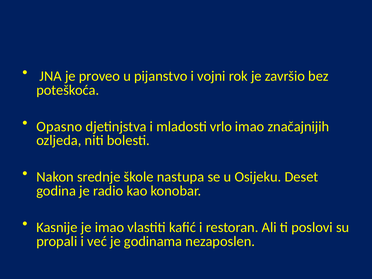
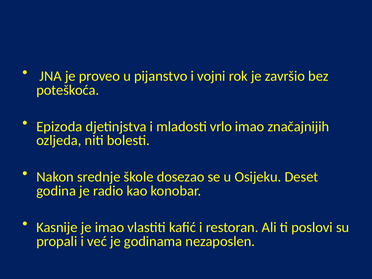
Opasno: Opasno -> Epizoda (59, 127)
nastupa: nastupa -> dosezao (181, 177)
